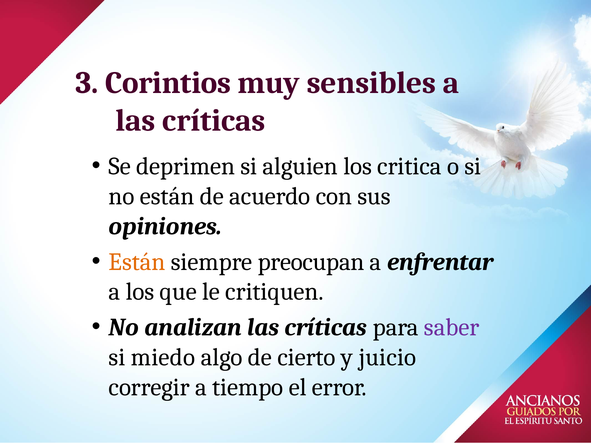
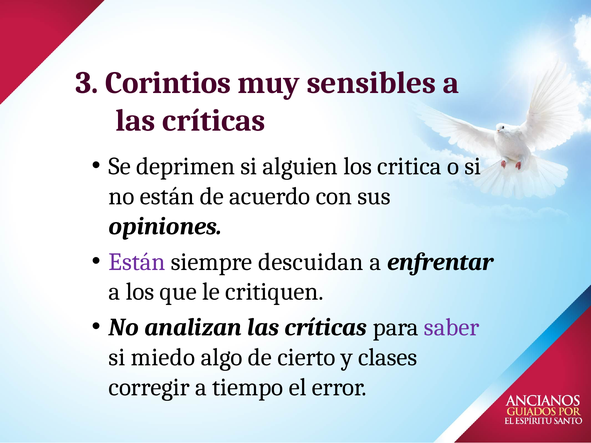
Están colour: orange -> purple (137, 262)
preocupan: preocupan -> descuidan (311, 262)
juicio: juicio -> clases (388, 358)
